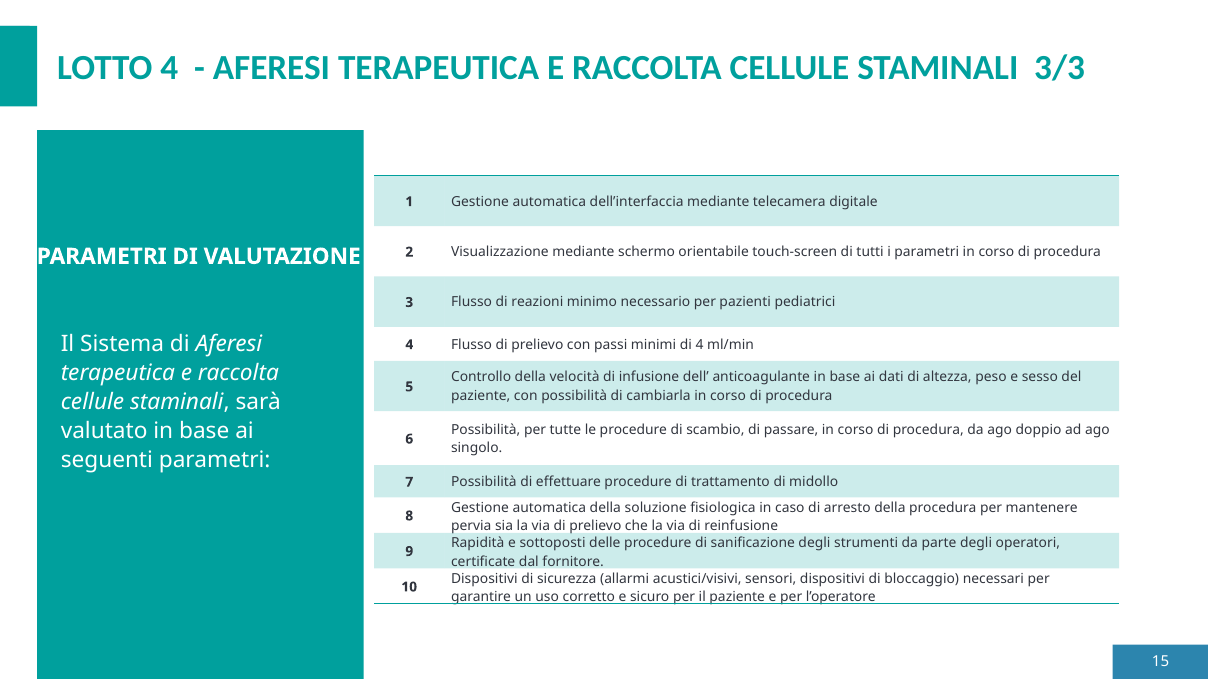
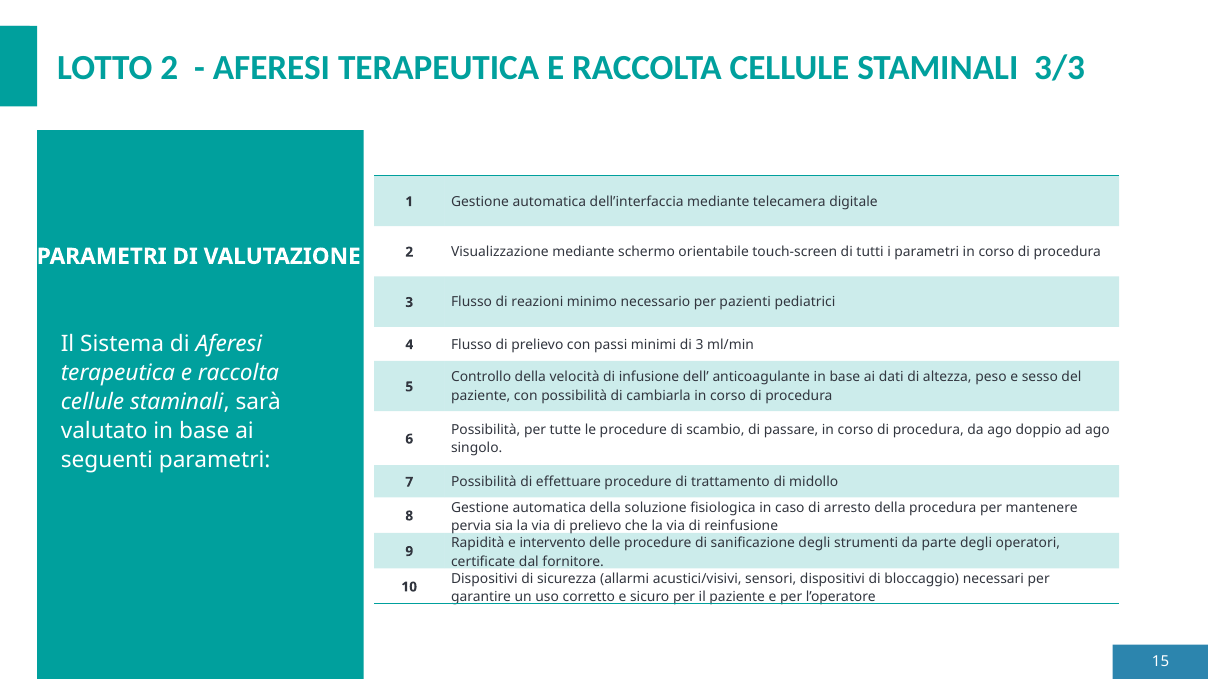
LOTTO 4: 4 -> 2 (169, 68)
di 4: 4 -> 3 (699, 345)
sottoposti: sottoposti -> intervento (553, 543)
